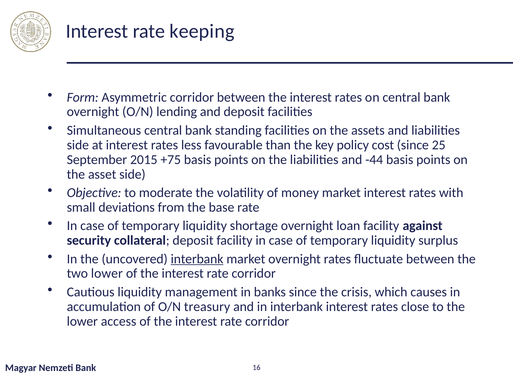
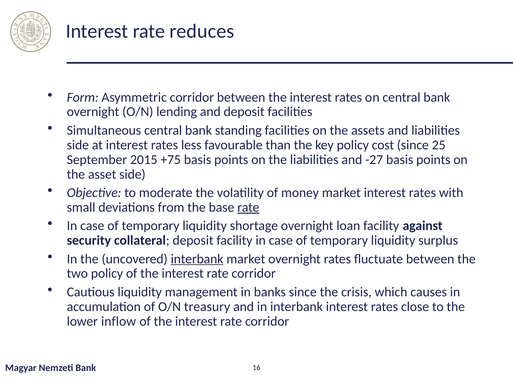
keeping: keeping -> reduces (202, 31)
-44: -44 -> -27 (374, 159)
rate underline: none -> present (248, 207)
two lower: lower -> policy (107, 273)
access: access -> inflow (119, 321)
